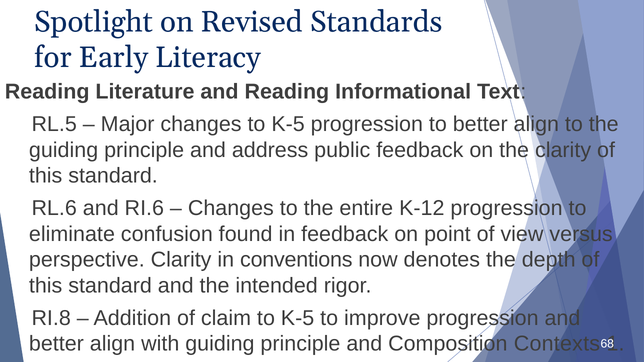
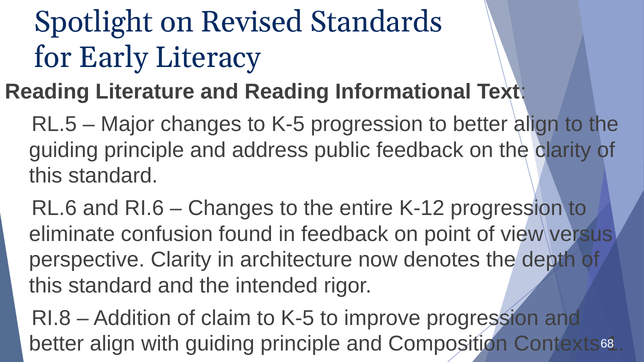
conventions: conventions -> architecture (296, 260)
